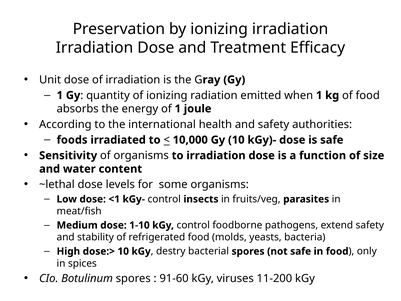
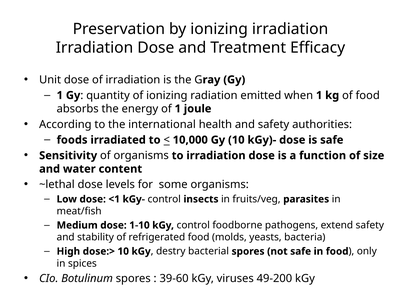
91-60: 91-60 -> 39-60 (174, 278)
11-200: 11-200 -> 49-200 (274, 278)
